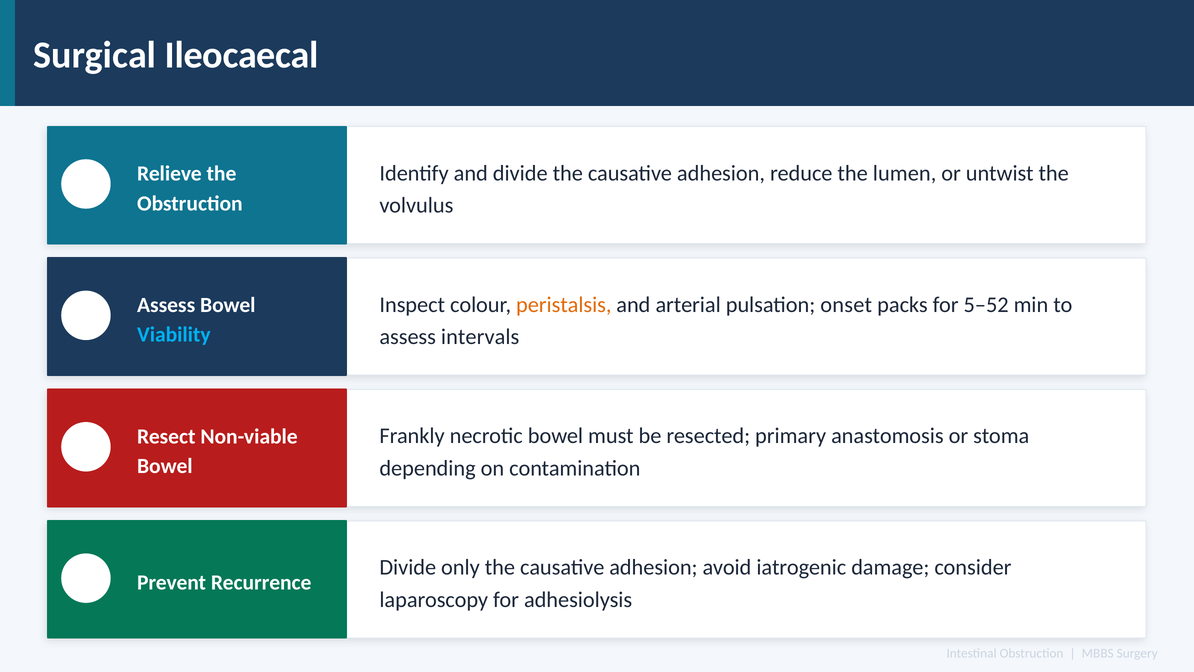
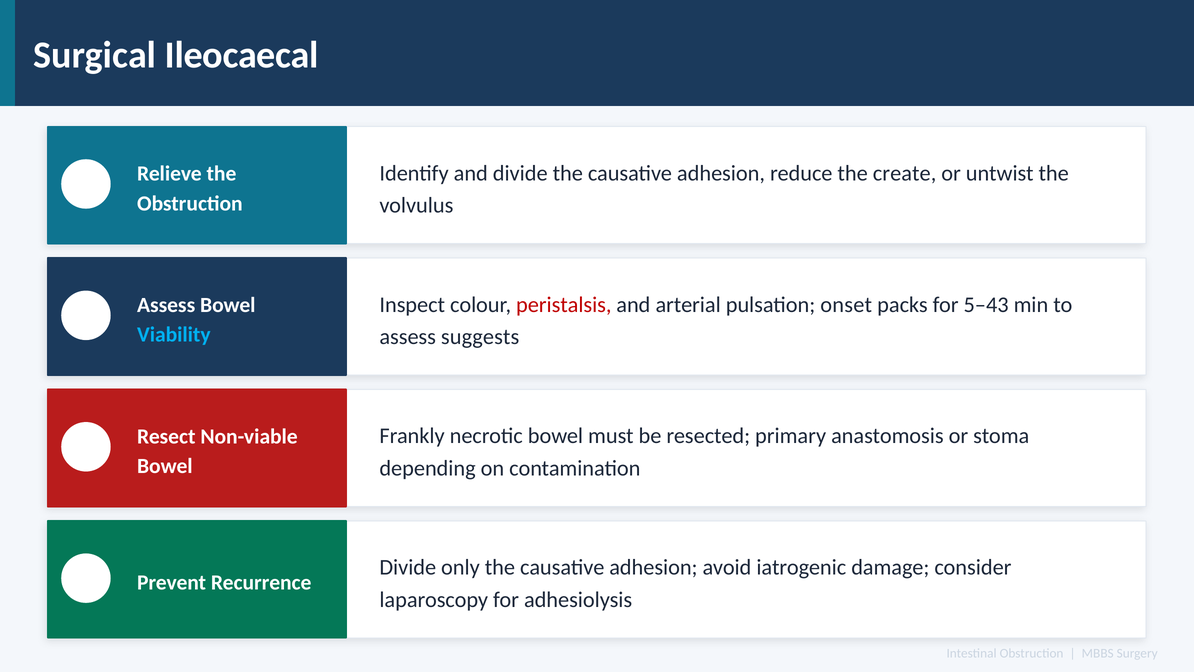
lumen: lumen -> create (905, 173)
peristalsis colour: orange -> red (564, 305)
5–52: 5–52 -> 5–43 (986, 305)
intervals: intervals -> suggests (480, 337)
